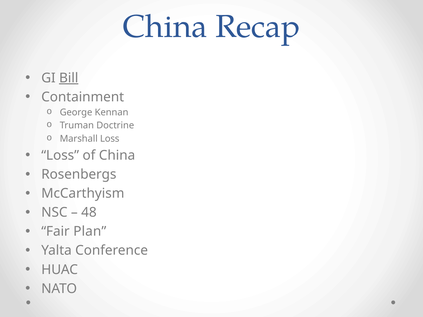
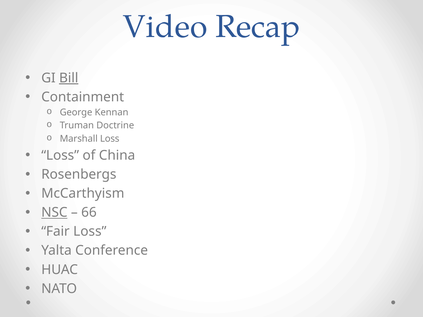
China: China -> Video (165, 27)
NSC underline: none -> present (54, 213)
48: 48 -> 66 (89, 213)
Fair Plan: Plan -> Loss (90, 232)
